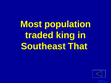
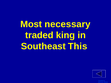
population: population -> necessary (67, 24)
That: That -> This (78, 46)
